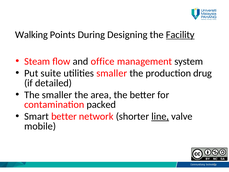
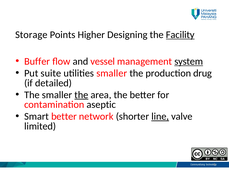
Walking: Walking -> Storage (31, 35)
During: During -> Higher (91, 35)
Steam: Steam -> Buffer (37, 61)
office: office -> vessel (103, 61)
system underline: none -> present (189, 61)
the underline: none -> present (81, 95)
packed: packed -> aseptic (101, 104)
mobile: mobile -> limited (40, 126)
